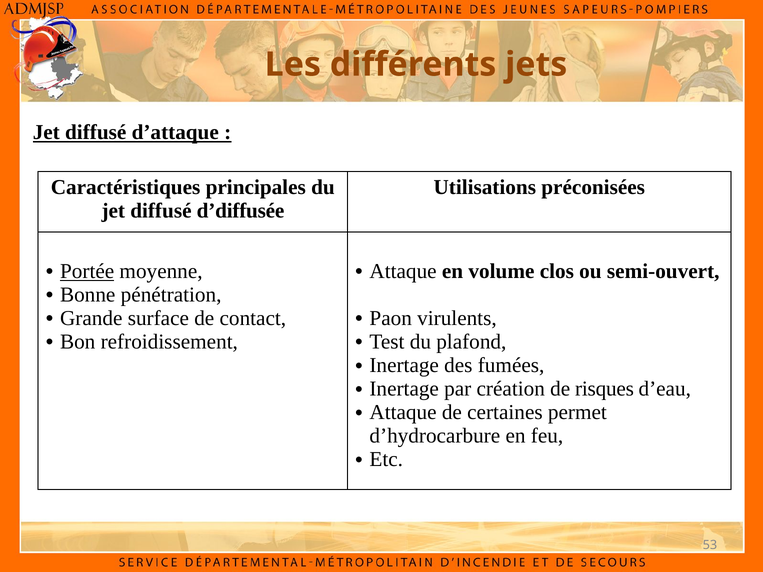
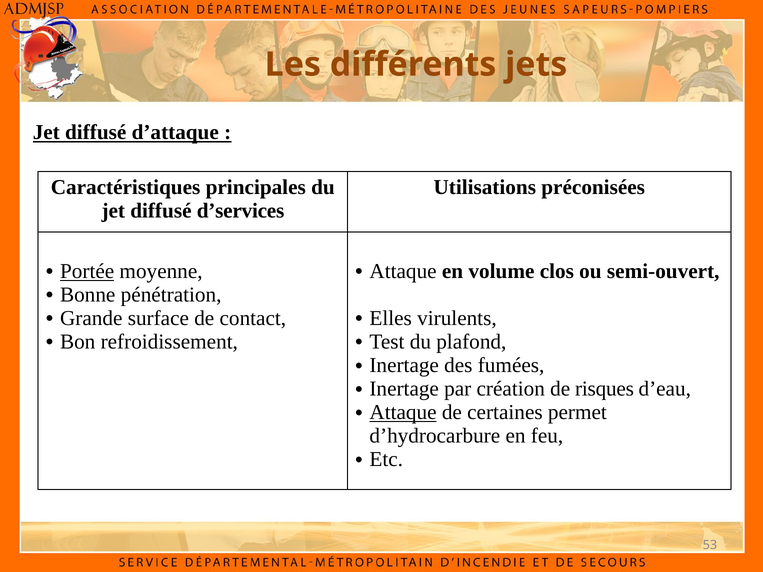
d’diffusée: d’diffusée -> d’services (241, 211)
Paon: Paon -> Elles (391, 319)
Attaque underline: none -> present (403, 413)
